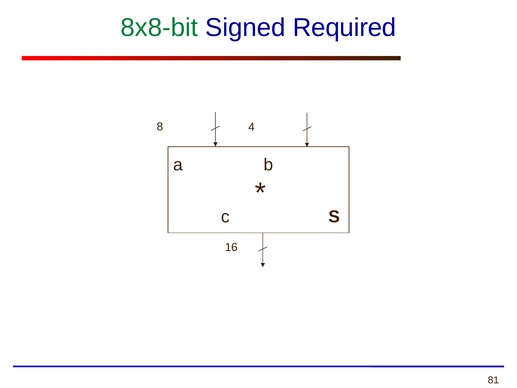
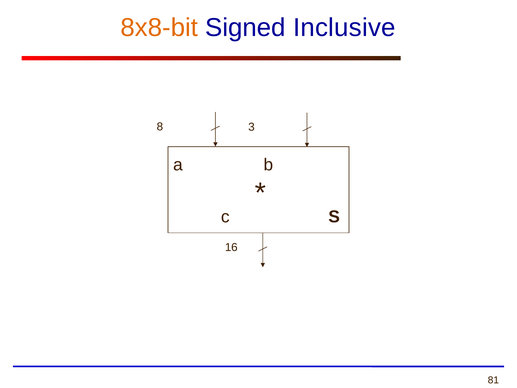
8x8-bit colour: green -> orange (159, 28)
Required: Required -> Inclusive (344, 28)
4: 4 -> 3 (251, 127)
